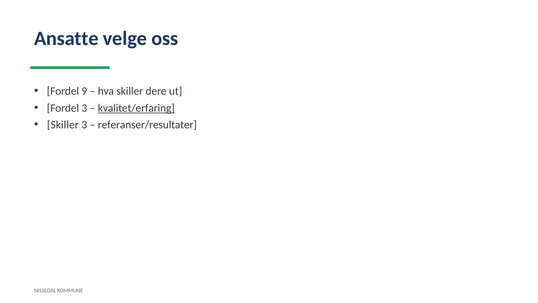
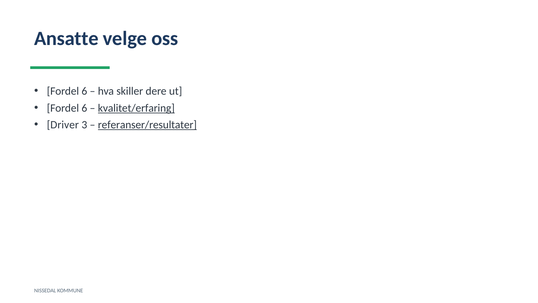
9: 9 -> 6 (84, 91)
3: 3 -> 6 (84, 108)
Skiller: Skiller -> Driver (63, 125)
referanser/resultater underline: none -> present (147, 125)
